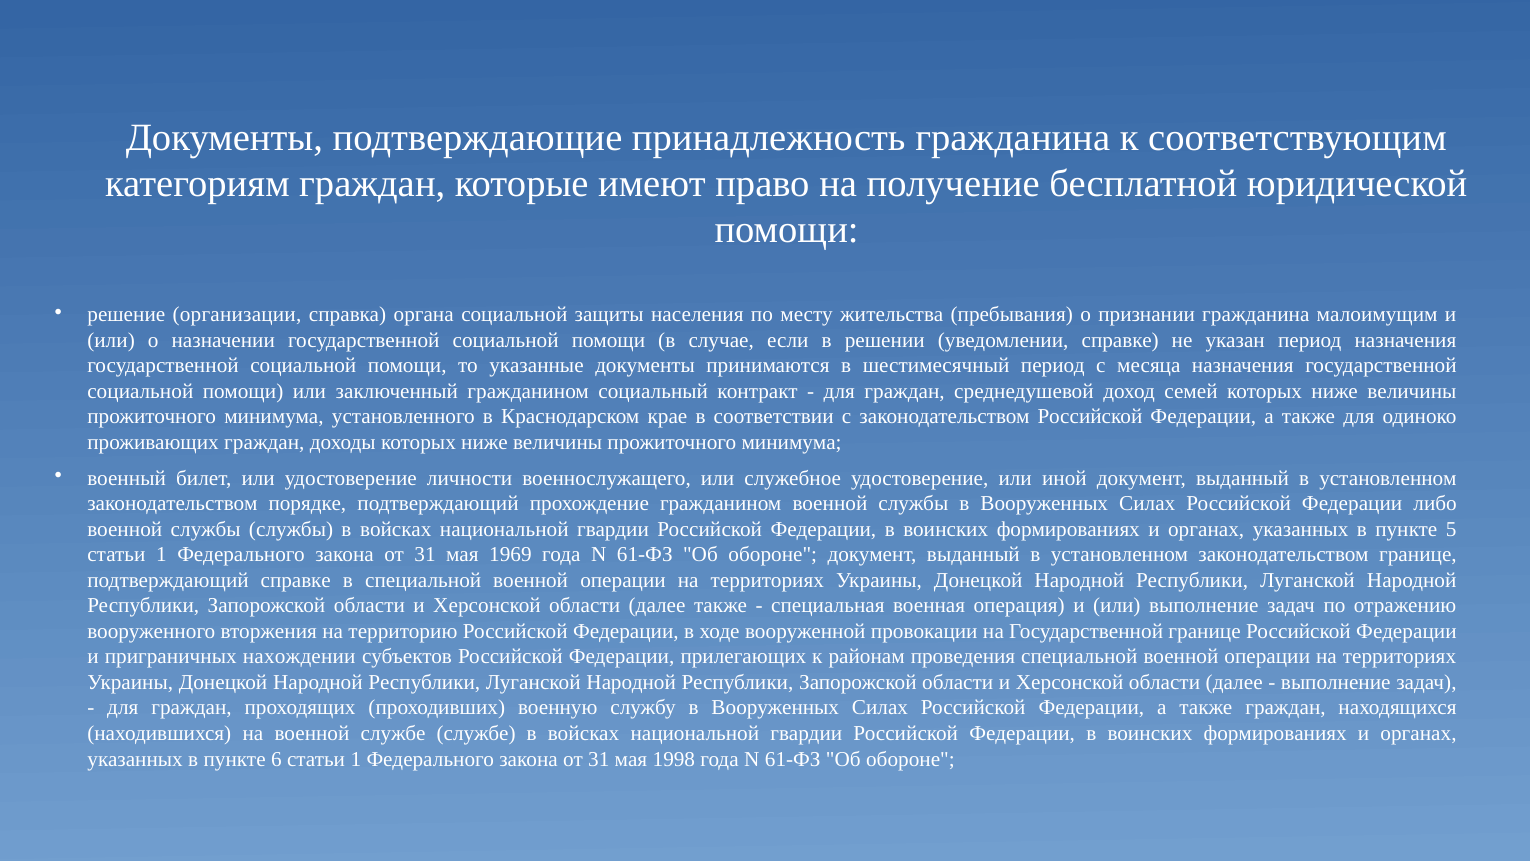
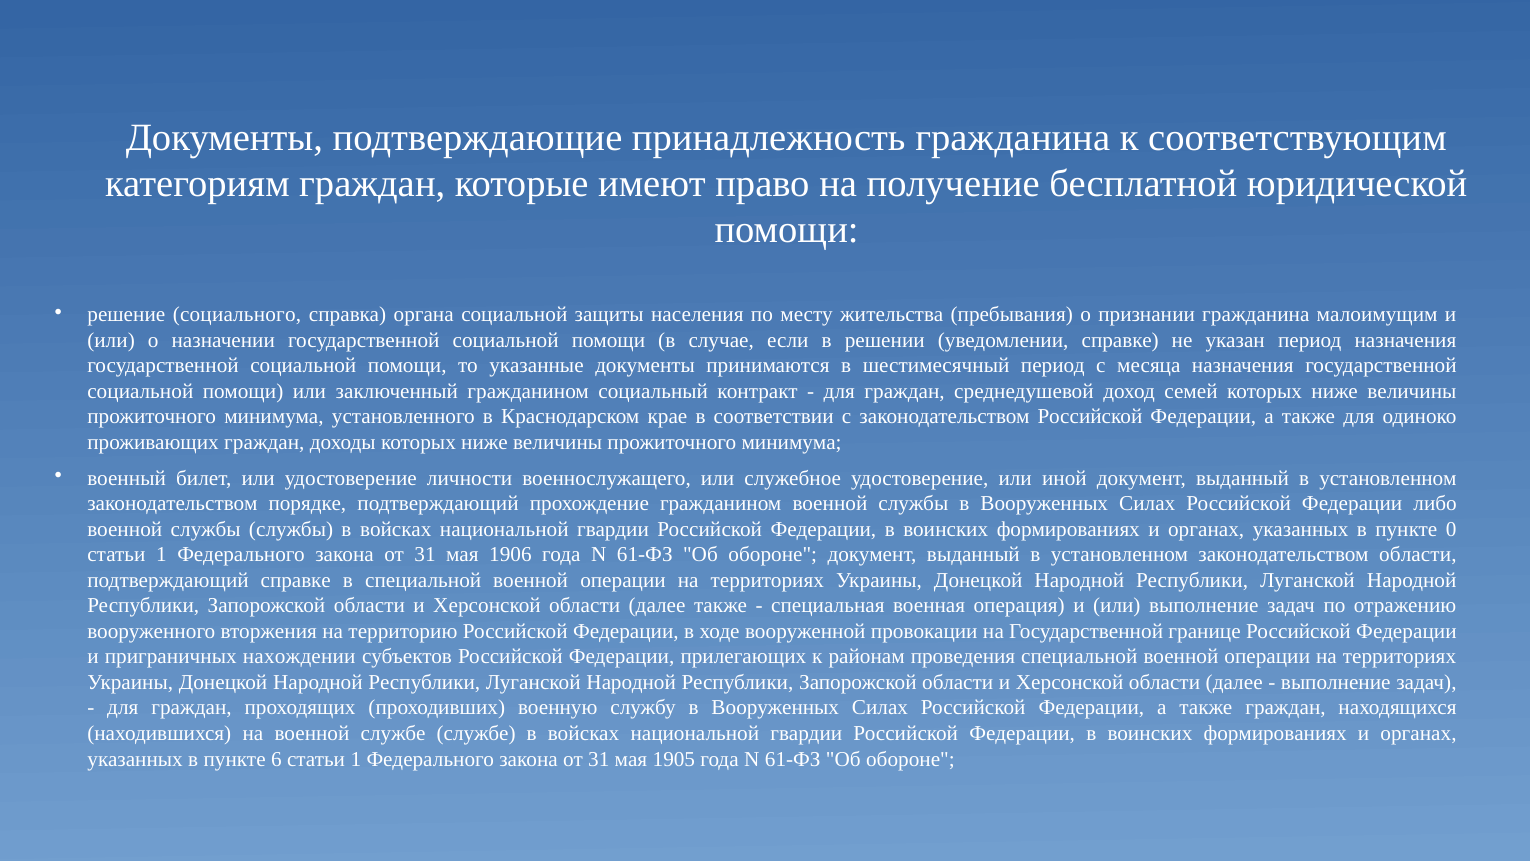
организации: организации -> социального (237, 315)
5: 5 -> 0 (1451, 529)
1969: 1969 -> 1906 (510, 555)
законодательством границе: границе -> области (1418, 555)
1998: 1998 -> 1905 (674, 759)
